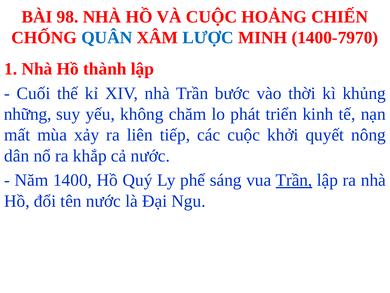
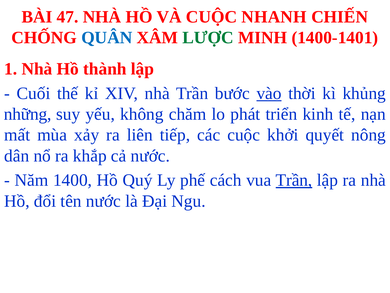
98: 98 -> 47 (68, 17)
HOẢNG: HOẢNG -> NHANH (274, 17)
LƯỢC colour: blue -> green (208, 38)
1400-7970: 1400-7970 -> 1400-1401 (335, 38)
vào underline: none -> present (269, 93)
sáng: sáng -> cách (226, 180)
